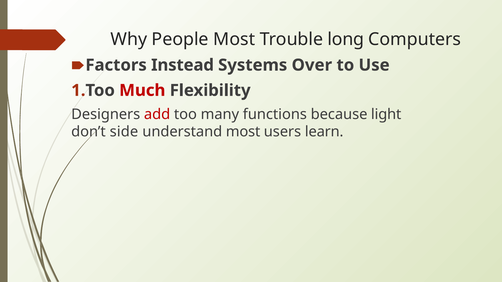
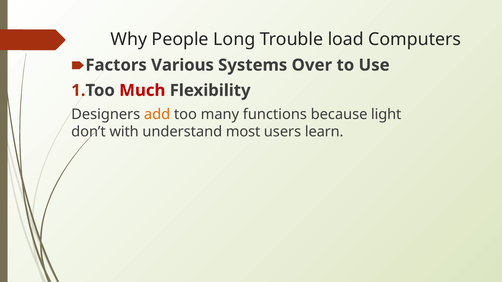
People Most: Most -> Long (234, 39)
long: long -> load (346, 39)
Instead: Instead -> Various (182, 65)
add colour: red -> orange (157, 114)
side: side -> with (124, 132)
